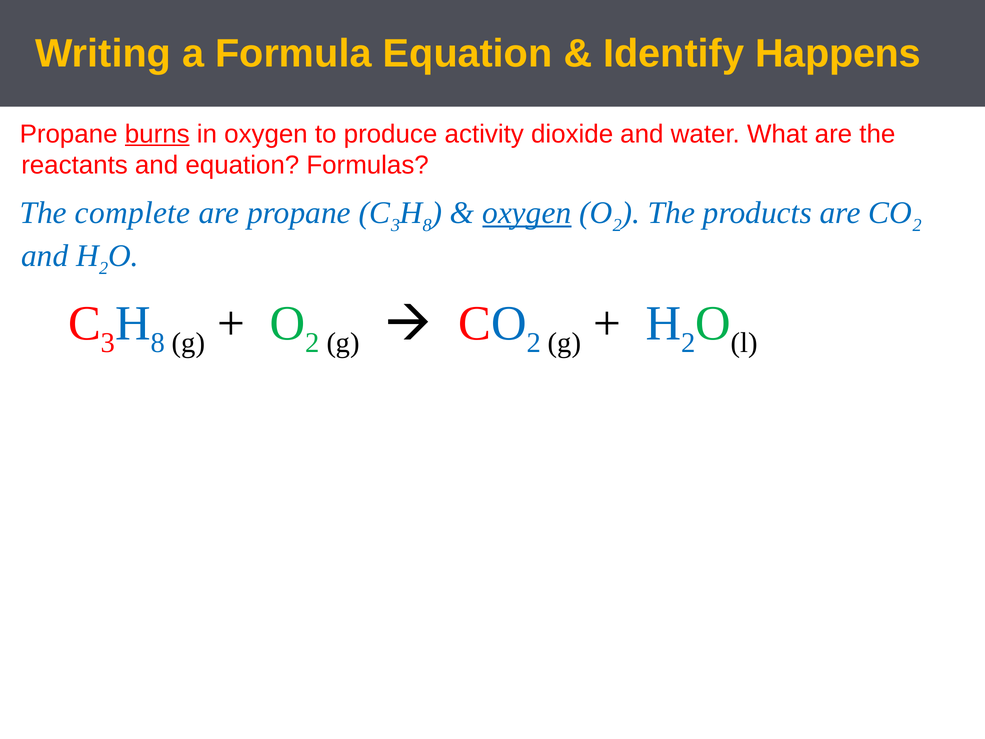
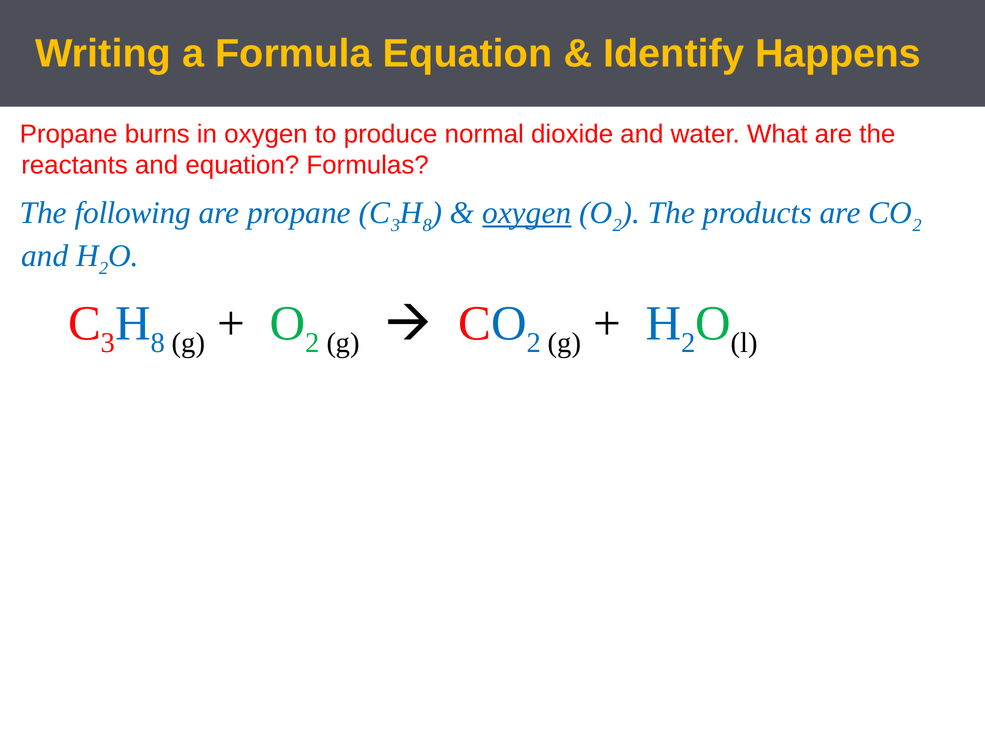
burns underline: present -> none (157, 134)
activity: activity -> normal (484, 134)
complete: complete -> following (133, 213)
